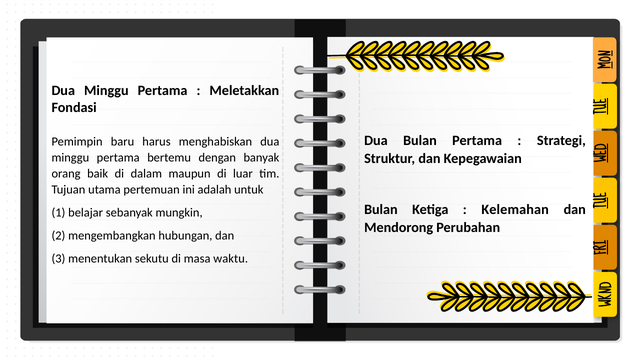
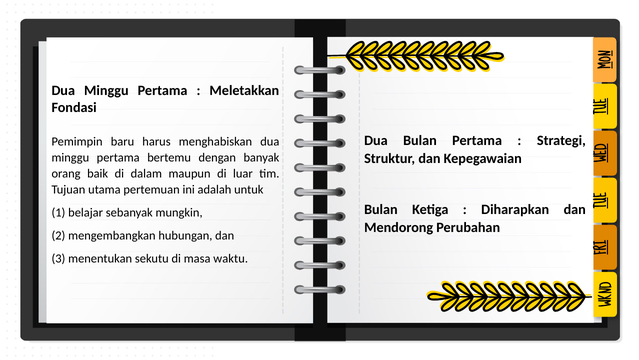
Kelemahan: Kelemahan -> Diharapkan (515, 209)
